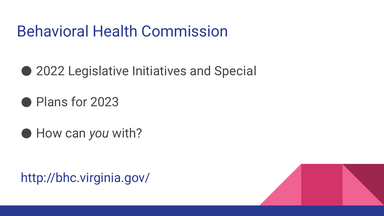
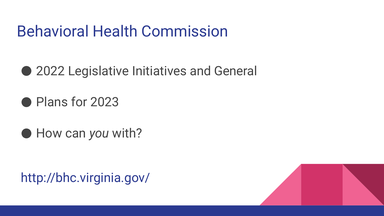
Special: Special -> General (236, 71)
